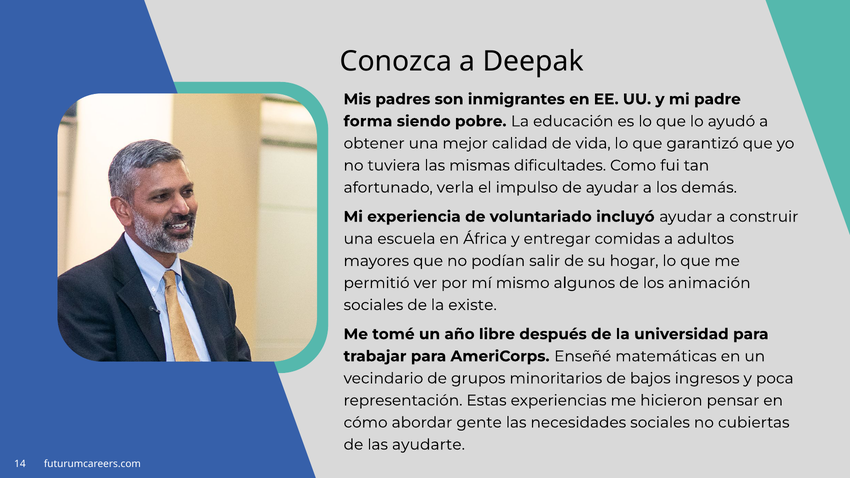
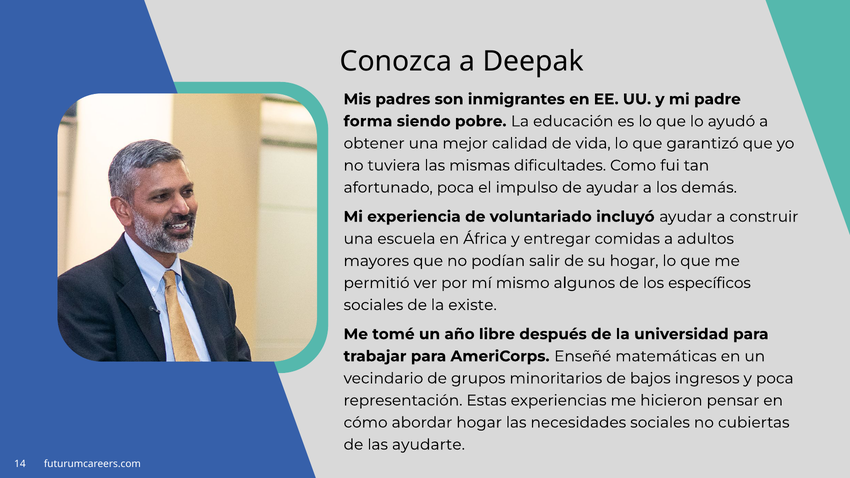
afortunado verla: verla -> poca (456, 188)
animación: animación -> específicos (709, 283)
abordar gente: gente -> hogar (479, 423)
